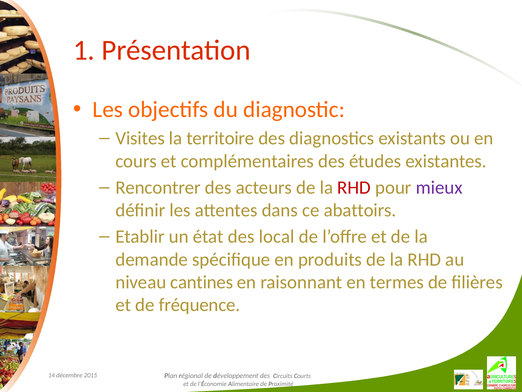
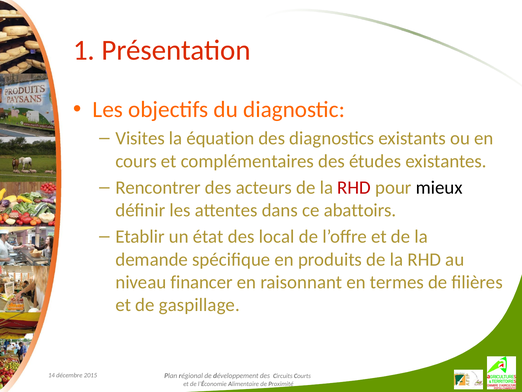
territoire: territoire -> équation (220, 138)
mieux colour: purple -> black (439, 187)
cantines: cantines -> financer (202, 282)
fréquence: fréquence -> gaspillage (199, 304)
